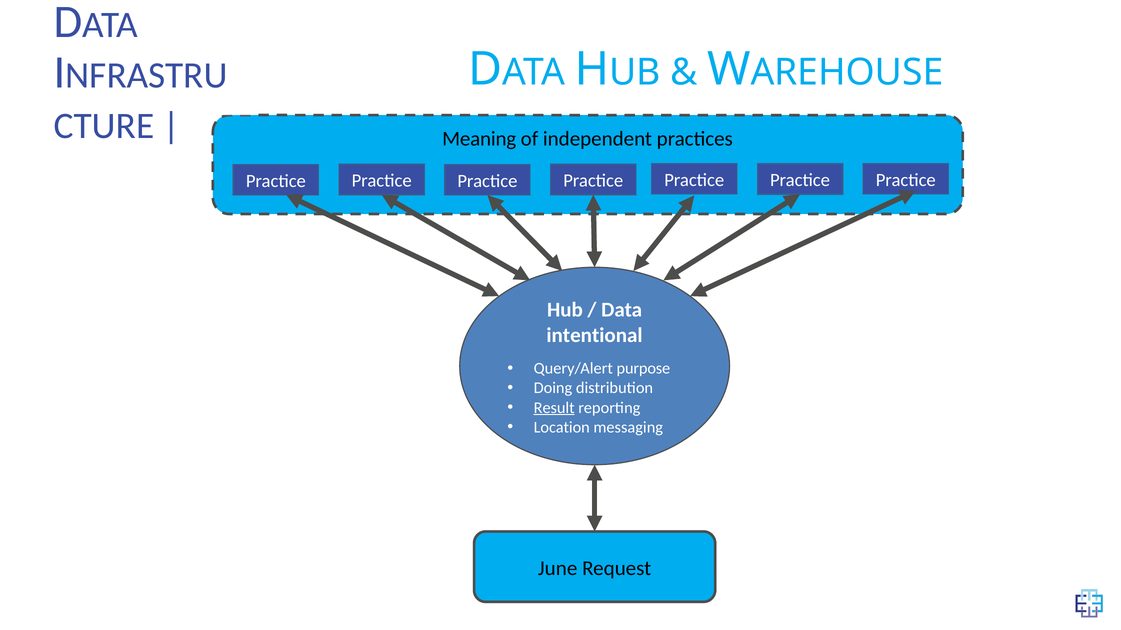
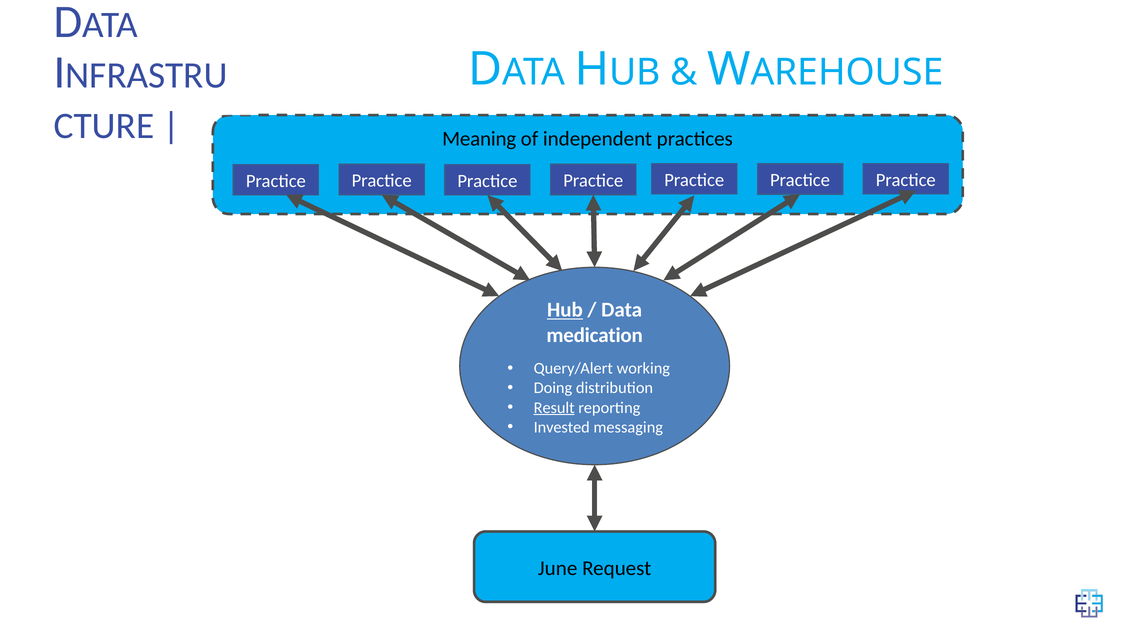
Hub underline: none -> present (565, 310)
intentional: intentional -> medication (595, 336)
purpose: purpose -> working (643, 369)
Location: Location -> Invested (562, 428)
